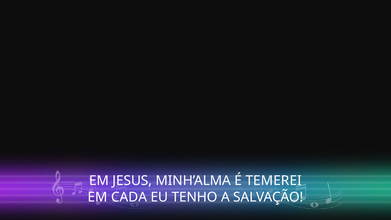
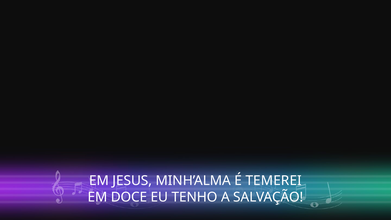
CADA: CADA -> DOCE (129, 197)
